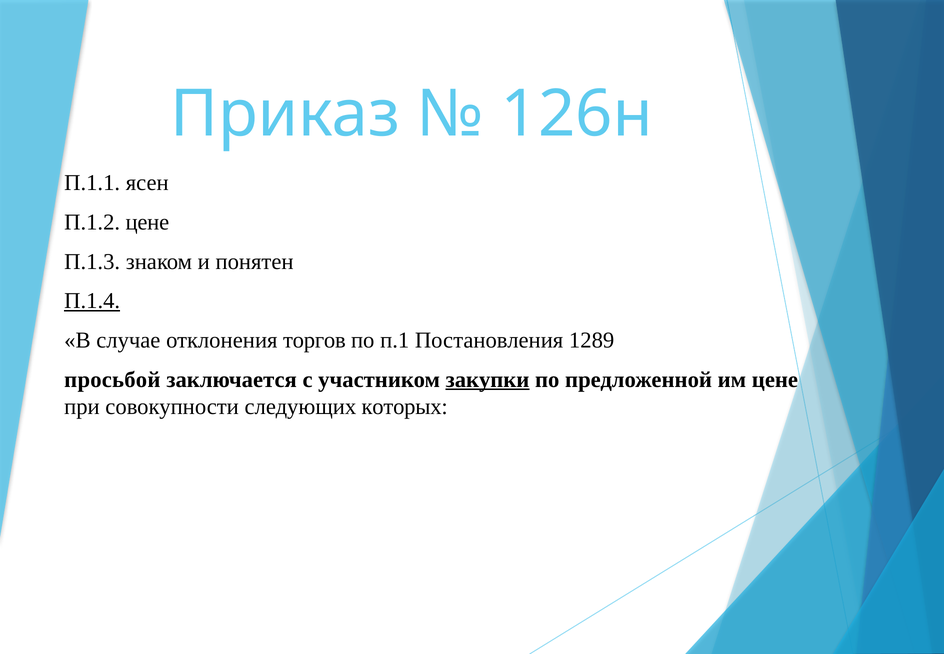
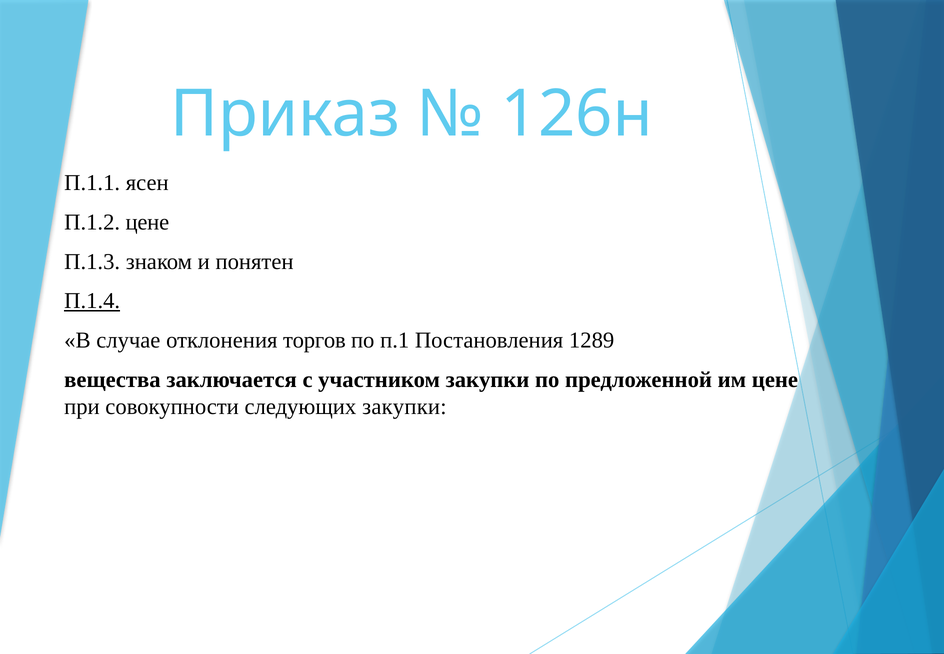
просьбой: просьбой -> вещества (112, 379)
закупки underline: present -> none (488, 379)
следующих которых: которых -> закупки (404, 406)
